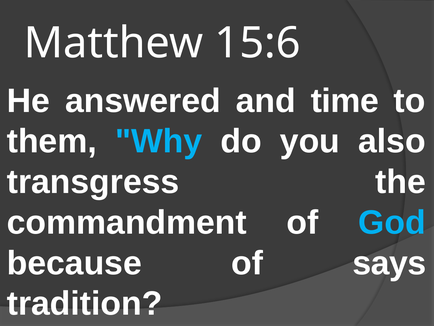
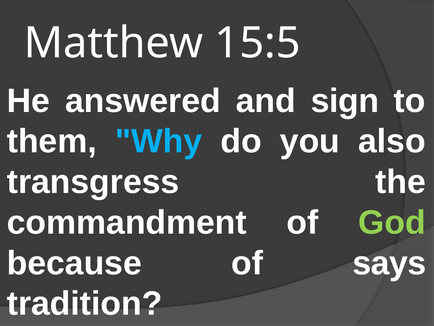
15:6: 15:6 -> 15:5 (258, 43)
time: time -> sign (345, 101)
God colour: light blue -> light green (392, 222)
